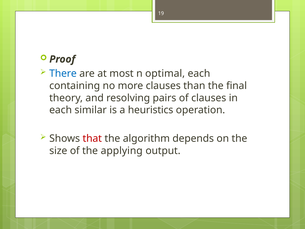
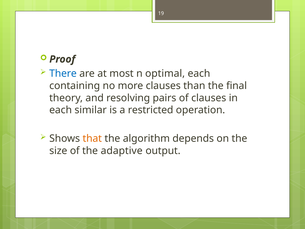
heuristics: heuristics -> restricted (151, 110)
that colour: red -> orange (92, 138)
applying: applying -> adaptive (122, 151)
